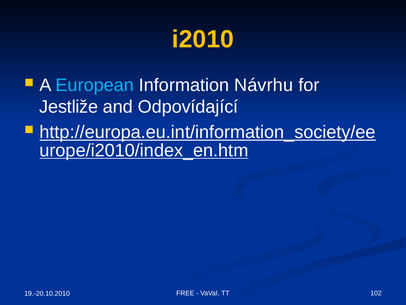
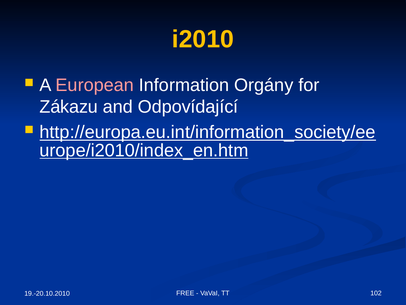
European colour: light blue -> pink (95, 85)
Návrhu: Návrhu -> Orgány (264, 85)
Jestliže: Jestliže -> Zákazu (69, 107)
